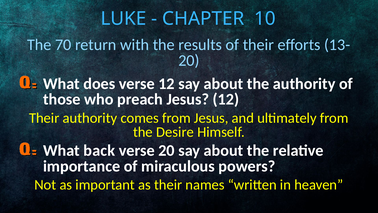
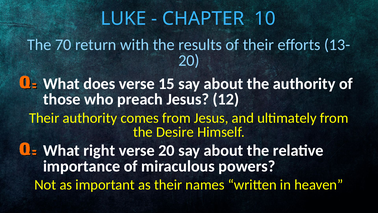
verse 12: 12 -> 15 (166, 84)
back: back -> right (99, 150)
